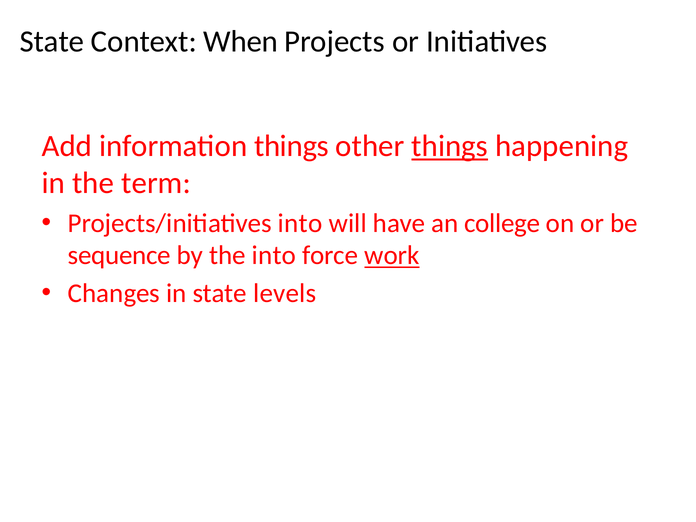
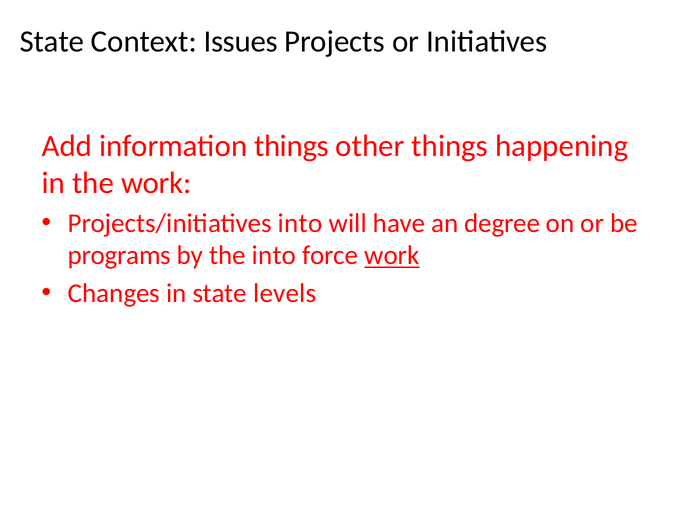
When: When -> Issues (241, 41)
things underline: present -> none (450, 146)
the term: term -> work (156, 183)
college: college -> degree (502, 223)
sequence: sequence -> programs (119, 256)
